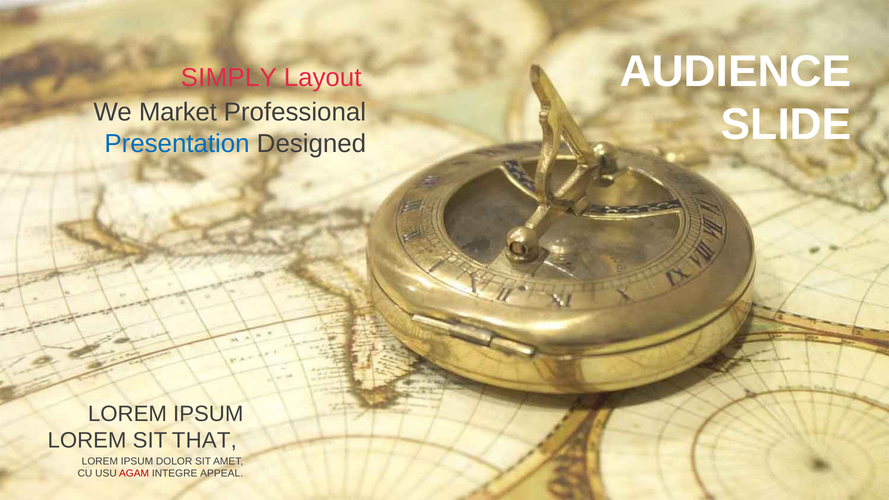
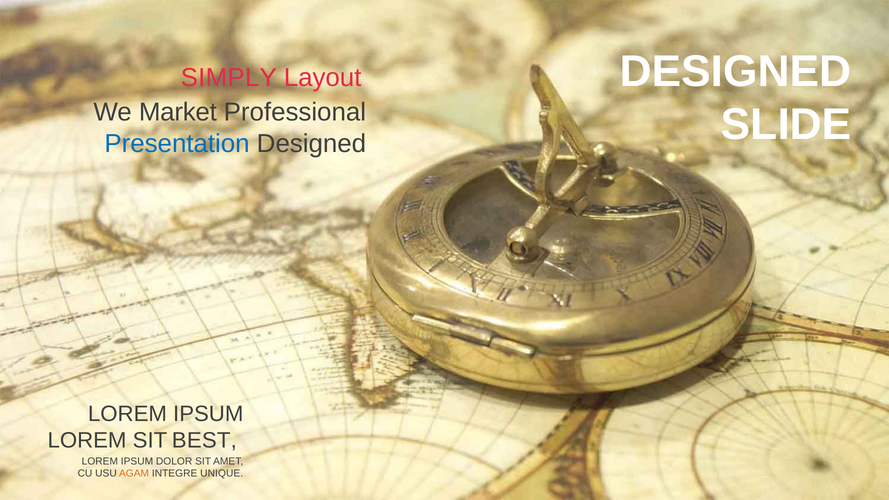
Layout AUDIENCE: AUDIENCE -> DESIGNED (736, 71)
THAT: THAT -> BEST (204, 441)
AGAM colour: red -> orange (134, 473)
APPEAL: APPEAL -> UNIQUE (222, 473)
